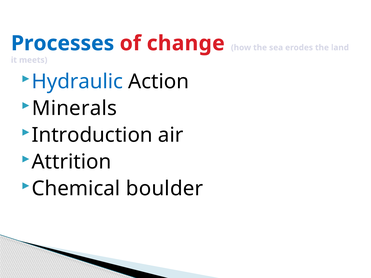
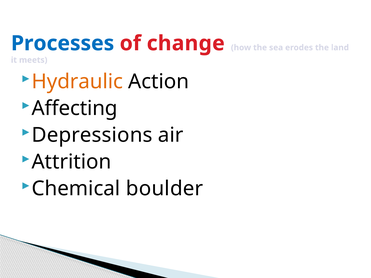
Hydraulic colour: blue -> orange (77, 82)
Minerals: Minerals -> Affecting (75, 108)
Introduction: Introduction -> Depressions (92, 135)
